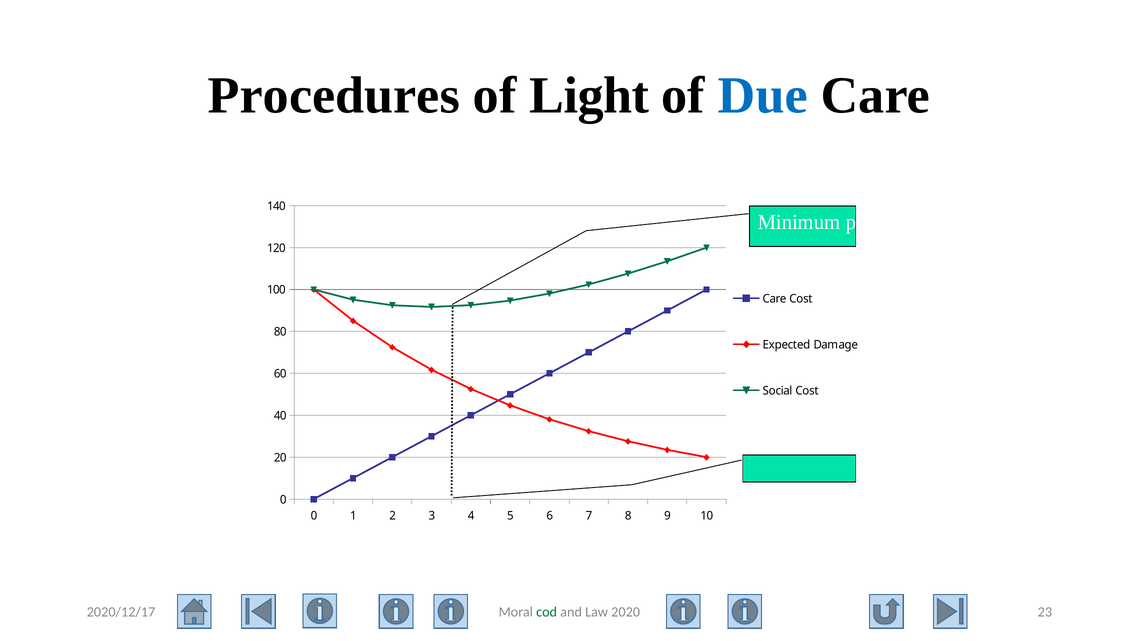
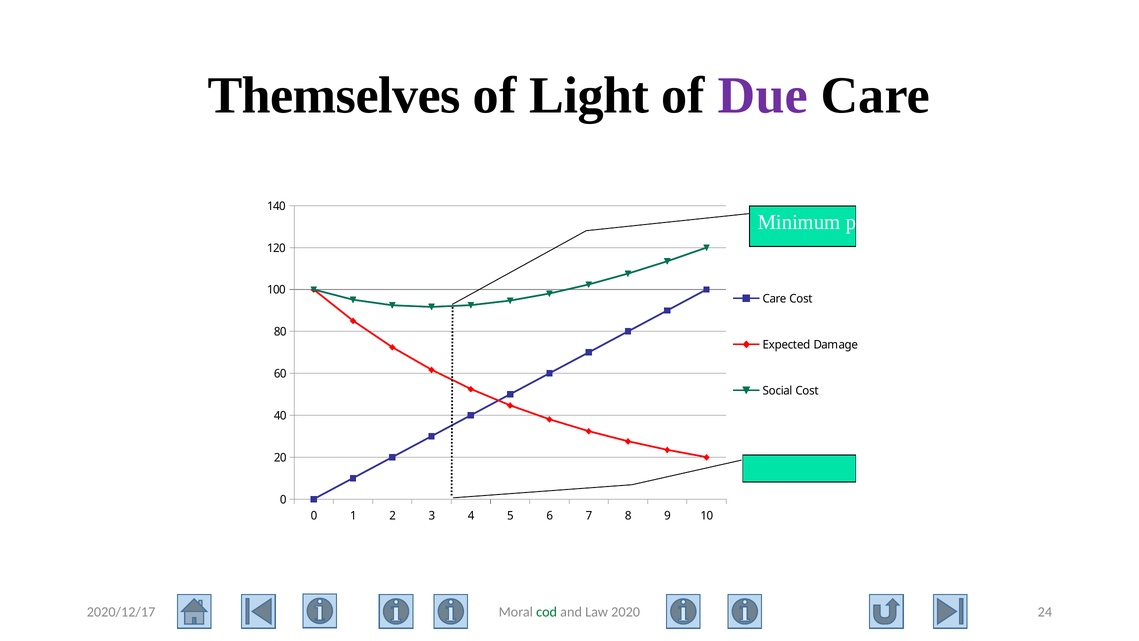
Procedures: Procedures -> Themselves (334, 96)
Due colour: blue -> purple (763, 96)
23: 23 -> 24 (1045, 612)
